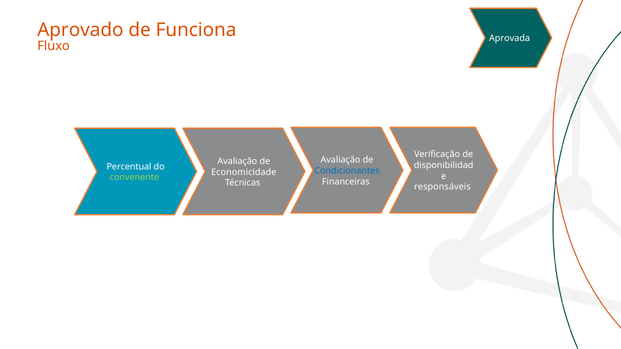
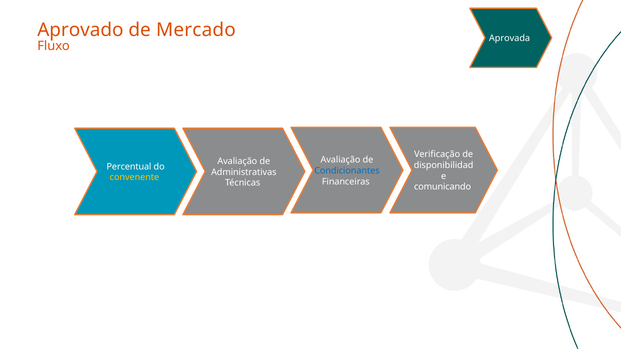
Funciona: Funciona -> Mercado (196, 30)
Economicidade: Economicidade -> Administrativas (244, 172)
convenente colour: light green -> yellow (134, 178)
responsáveis: responsáveis -> comunicando (443, 187)
